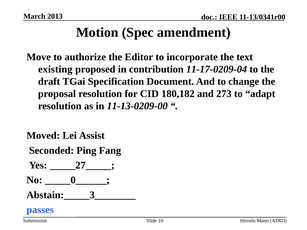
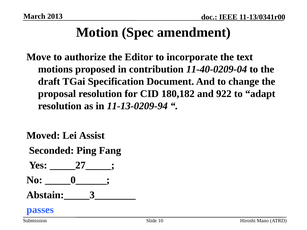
existing: existing -> motions (55, 69)
11-17-0209-04: 11-17-0209-04 -> 11-40-0209-04 (217, 69)
273: 273 -> 922 (224, 94)
11-13-0209-00: 11-13-0209-00 -> 11-13-0209-94 (137, 106)
